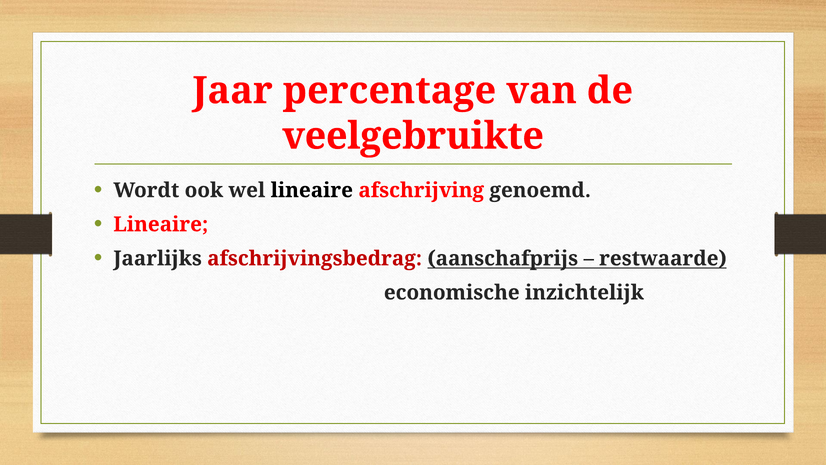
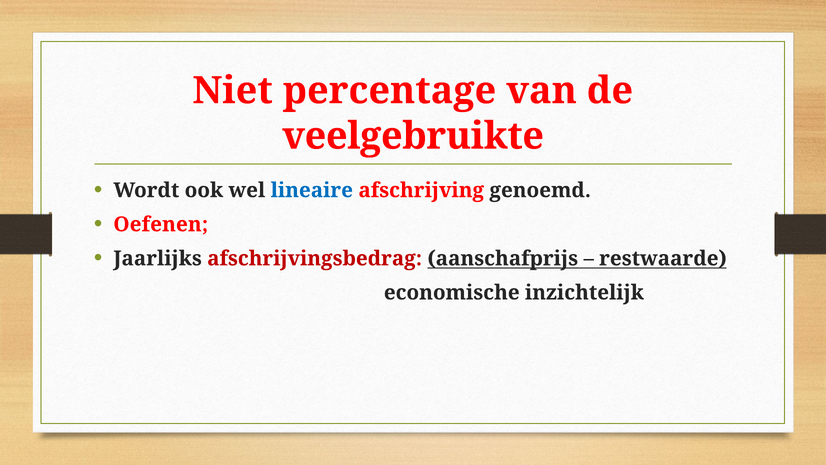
Jaar: Jaar -> Niet (233, 91)
lineaire colour: black -> blue (312, 190)
Lineaire: Lineaire -> Oefenen (161, 224)
